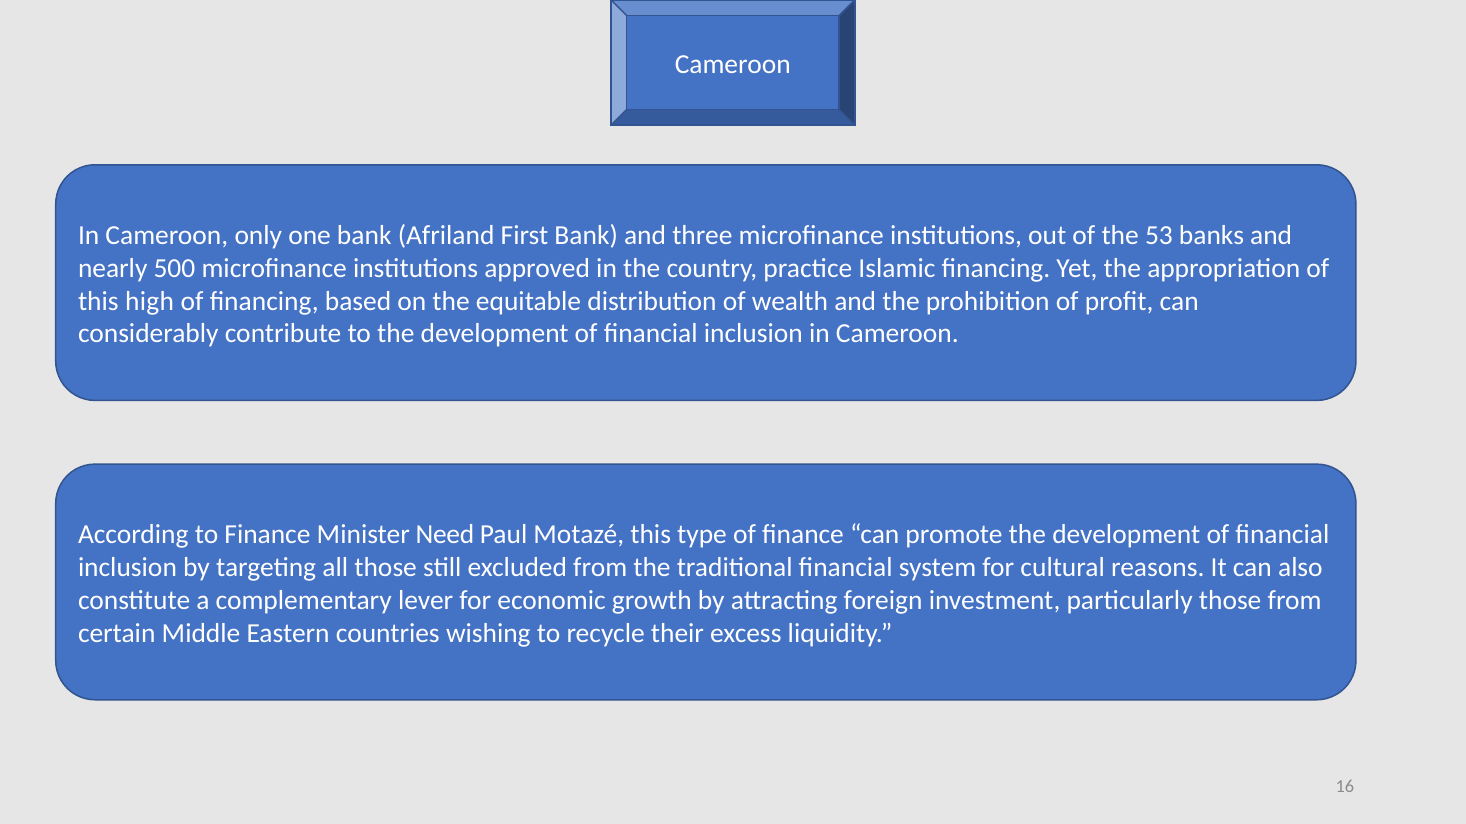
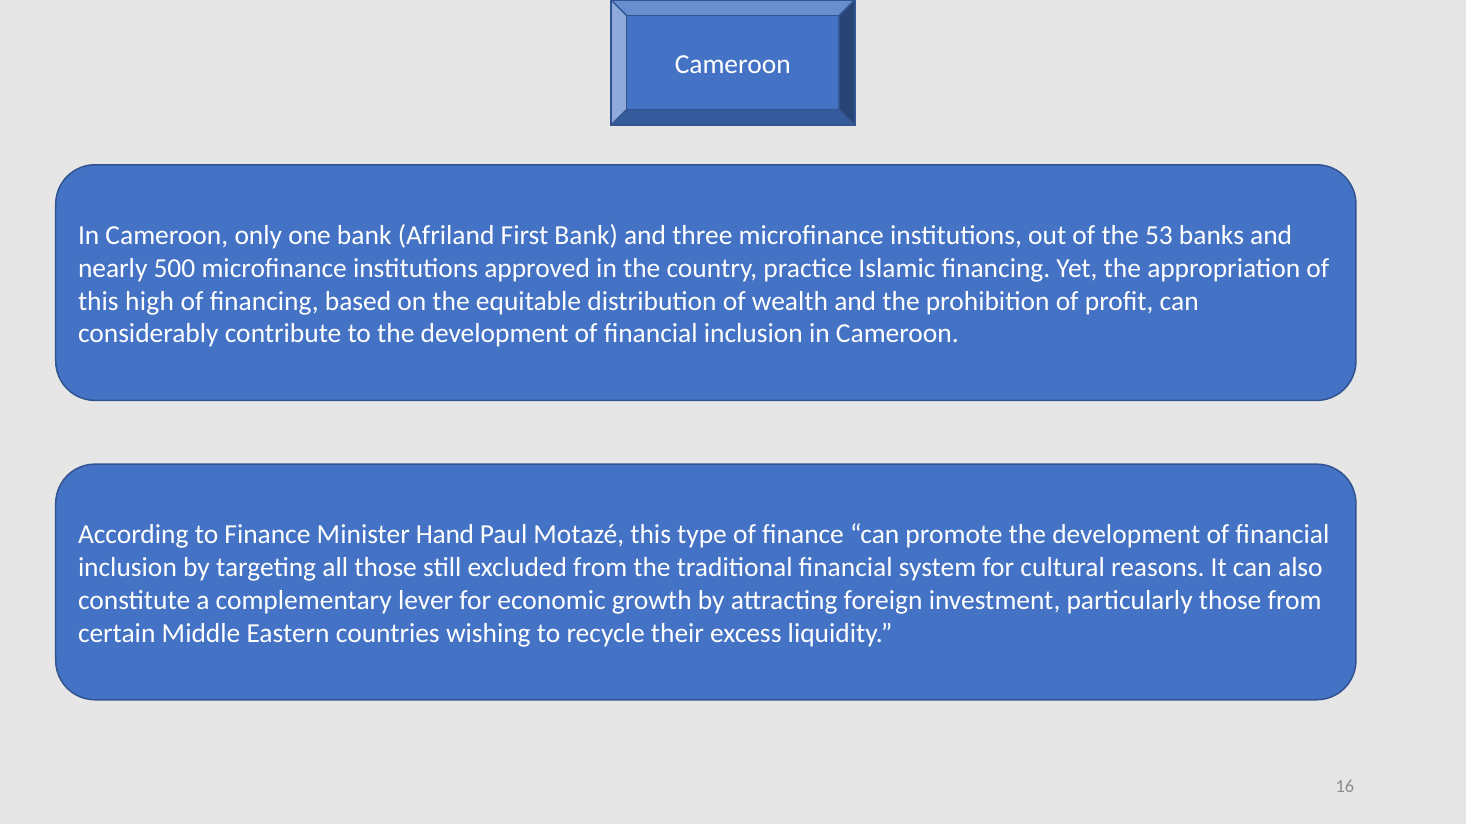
Need: Need -> Hand (445, 535)
